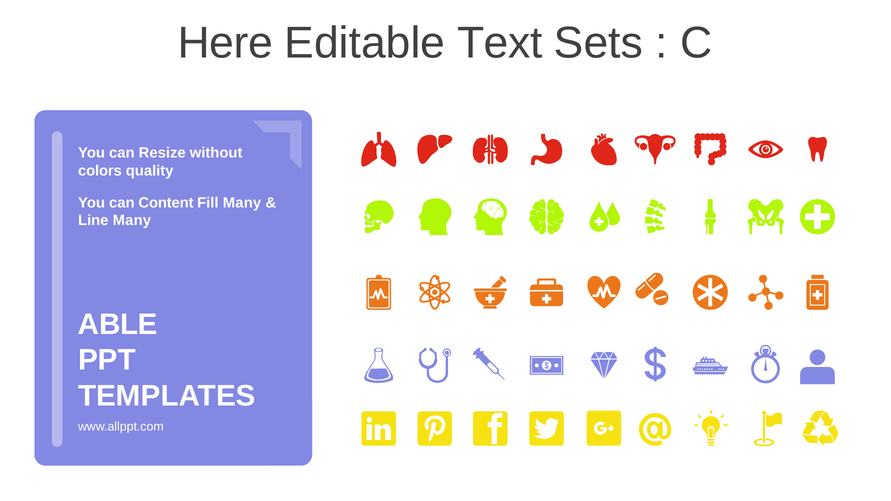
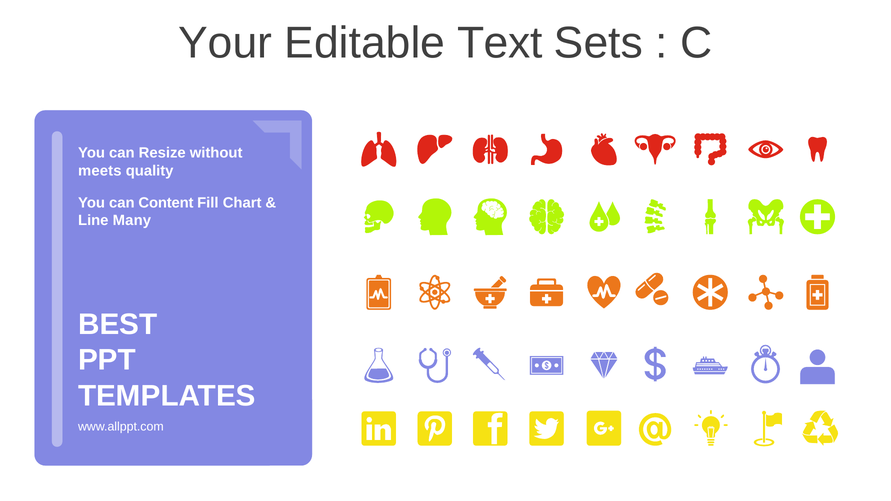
Here: Here -> Your (225, 43)
colors: colors -> meets (100, 171)
Fill Many: Many -> Chart (242, 203)
ABLE: ABLE -> BEST (118, 325)
